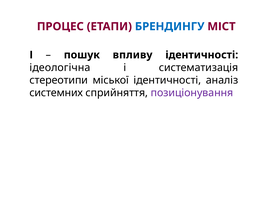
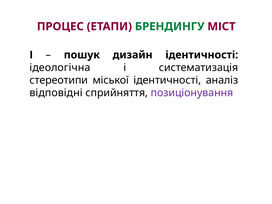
БРЕНДИНГУ colour: blue -> green (170, 26)
впливу: впливу -> дизайн (133, 55)
системних: системних -> відповідні (56, 93)
